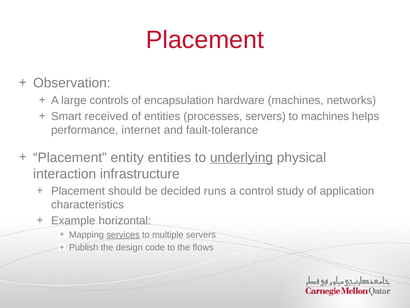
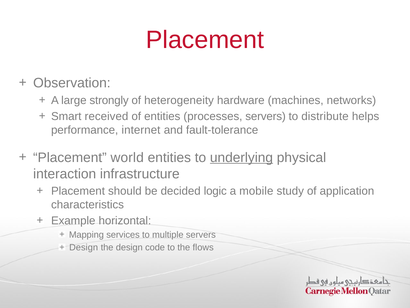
controls: controls -> strongly (109, 100)
encapsulation: encapsulation -> heterogeneity (179, 100)
to machines: machines -> distribute (325, 116)
entity: entity -> world (127, 157)
runs: runs -> logic (215, 191)
control: control -> mobile (256, 191)
services underline: present -> none (123, 234)
Publish: Publish -> Design (84, 247)
